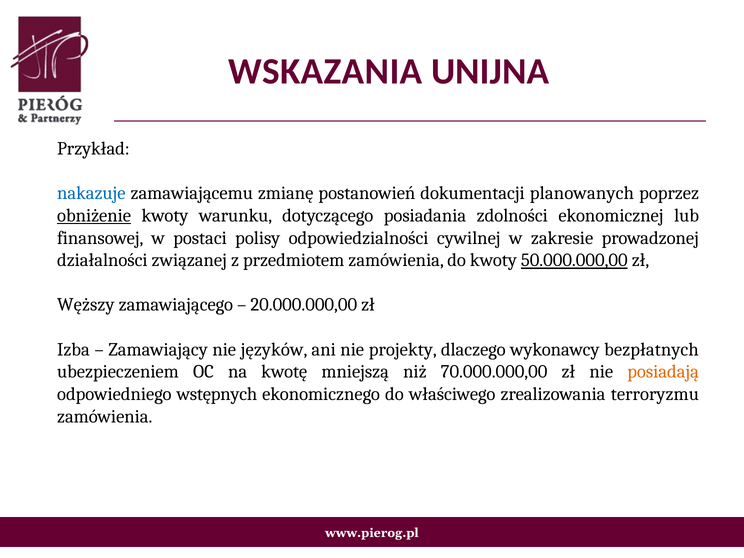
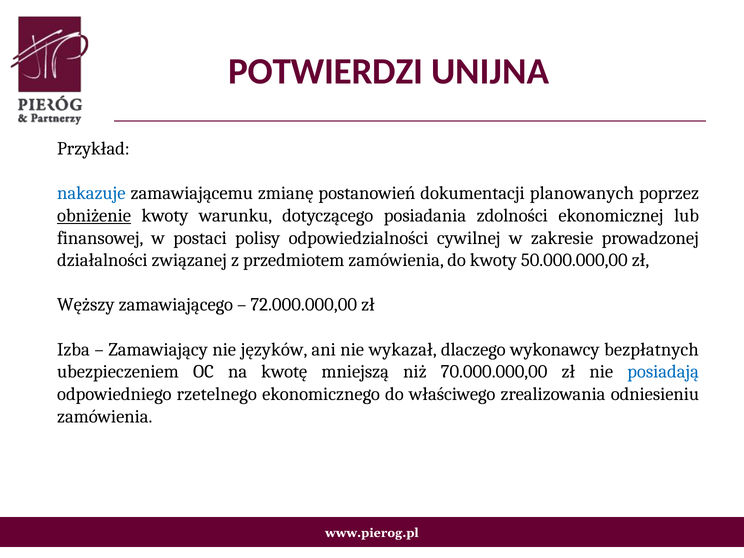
WSKAZANIA: WSKAZANIA -> POTWIERDZI (326, 71)
50.000.000,00 underline: present -> none (574, 260)
20.000.000,00: 20.000.000,00 -> 72.000.000,00 (304, 305)
projekty: projekty -> wykazał (403, 349)
posiadają colour: orange -> blue (663, 372)
wstępnych: wstępnych -> rzetelnego (217, 394)
terroryzmu: terroryzmu -> odniesieniu (655, 394)
